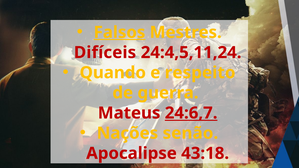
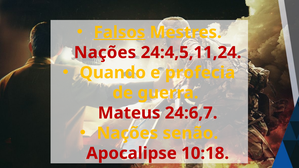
Difíceis: Difíceis -> Nações (105, 53)
respeito: respeito -> profecia (200, 73)
24:6,7 underline: present -> none (191, 113)
43:18: 43:18 -> 10:18 (205, 153)
